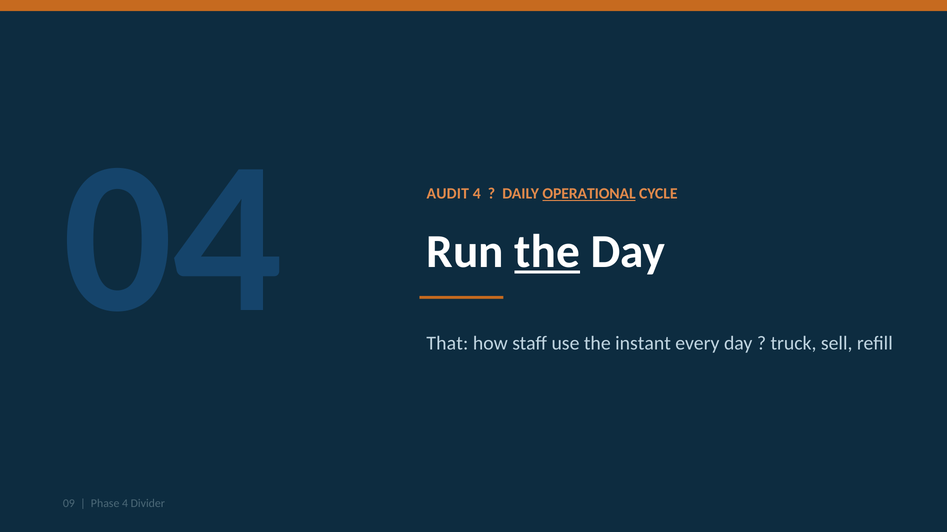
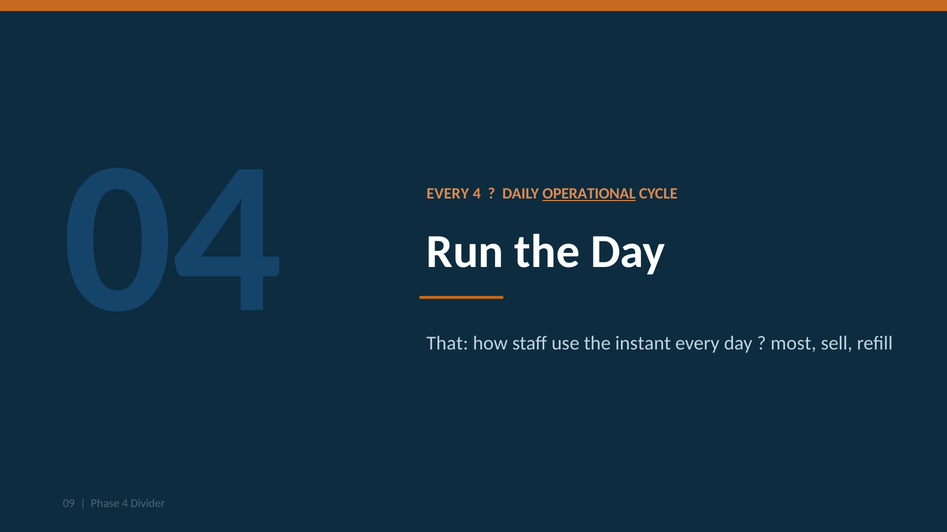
04 AUDIT: AUDIT -> EVERY (448, 194)
the underline: present -> none (547, 252)
truck: truck -> most (793, 344)
